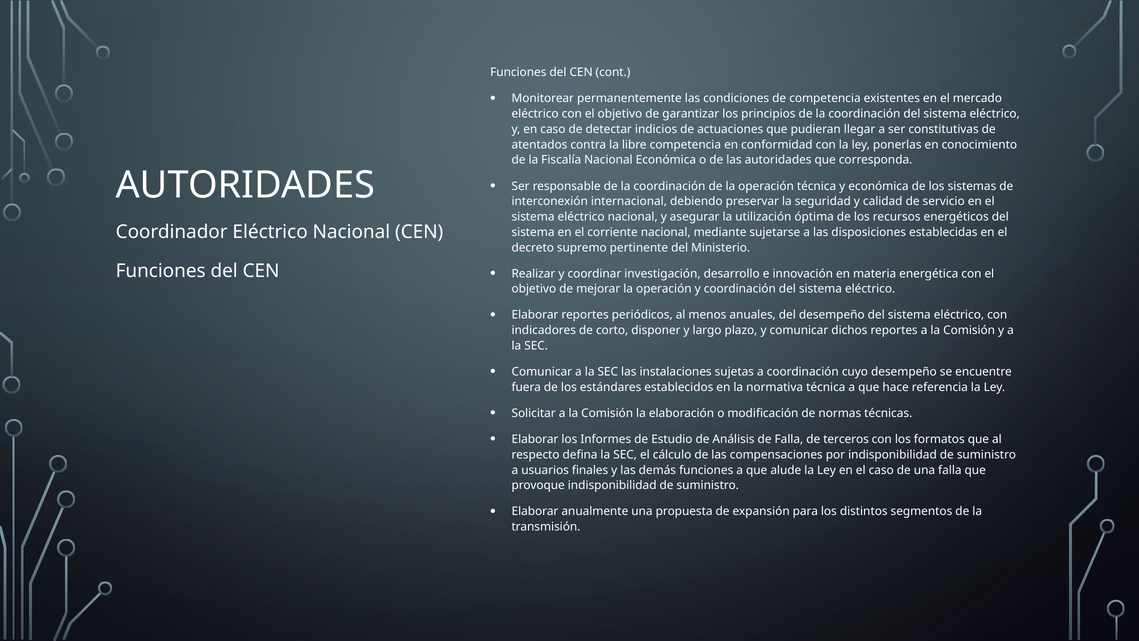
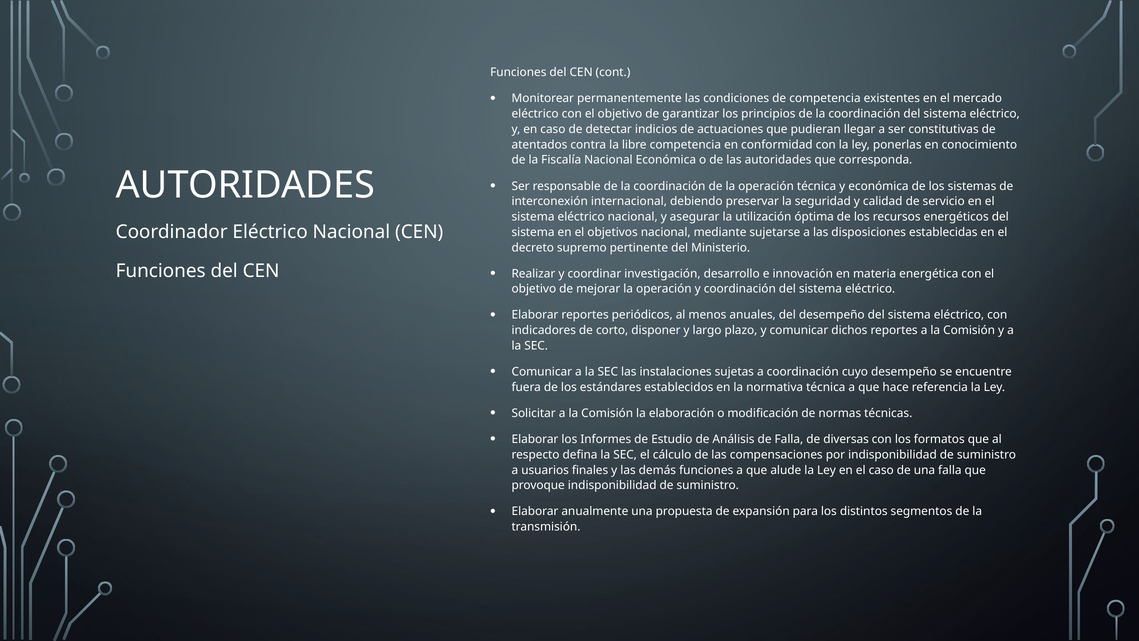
corriente: corriente -> objetivos (613, 232)
terceros: terceros -> diversas (846, 439)
